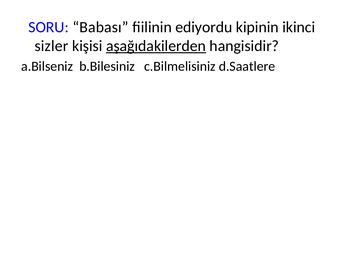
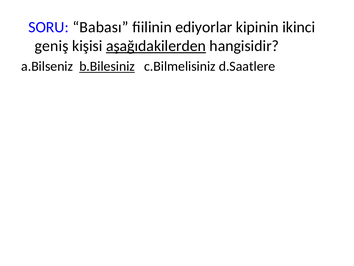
ediyordu: ediyordu -> ediyorlar (204, 27)
sizler: sizler -> geniş (51, 46)
b.Bilesiniz underline: none -> present (107, 66)
